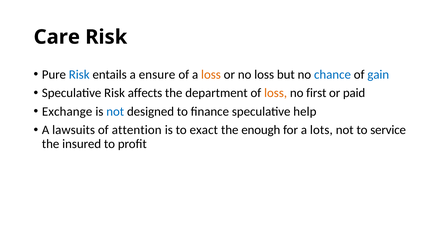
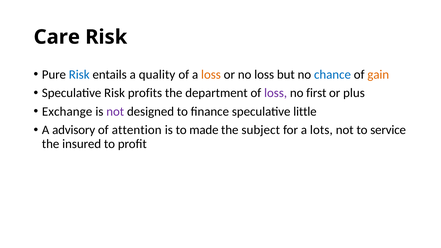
ensure: ensure -> quality (157, 75)
gain colour: blue -> orange (378, 75)
affects: affects -> profits (145, 93)
loss colour: orange -> purple (276, 93)
paid: paid -> plus (354, 93)
not colour: blue -> purple (115, 112)
help: help -> little (305, 112)
lawsuits: lawsuits -> advisory (74, 130)
exact: exact -> made (204, 130)
enough: enough -> subject (261, 130)
